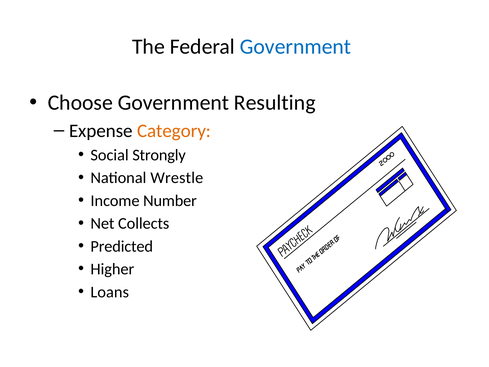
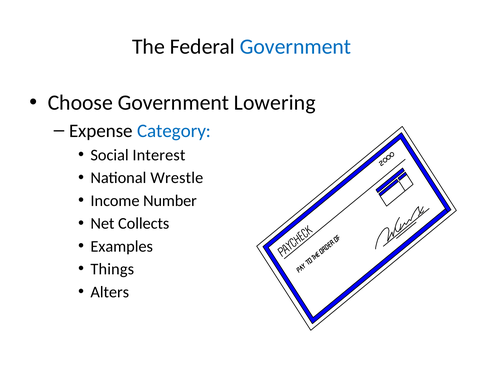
Resulting: Resulting -> Lowering (275, 103)
Category colour: orange -> blue (174, 131)
Strongly: Strongly -> Interest (159, 155)
Predicted: Predicted -> Examples (122, 246)
Higher: Higher -> Things (112, 269)
Loans: Loans -> Alters (110, 292)
